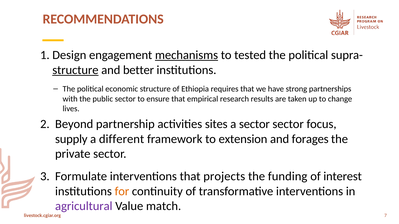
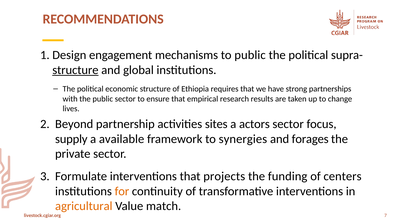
mechanisms underline: present -> none (187, 55)
to tested: tested -> public (250, 55)
better: better -> global (138, 70)
a sector: sector -> actors (254, 124)
different: different -> available (122, 139)
extension: extension -> synergies (243, 139)
interest: interest -> centers (343, 177)
agricultural colour: purple -> orange (84, 206)
